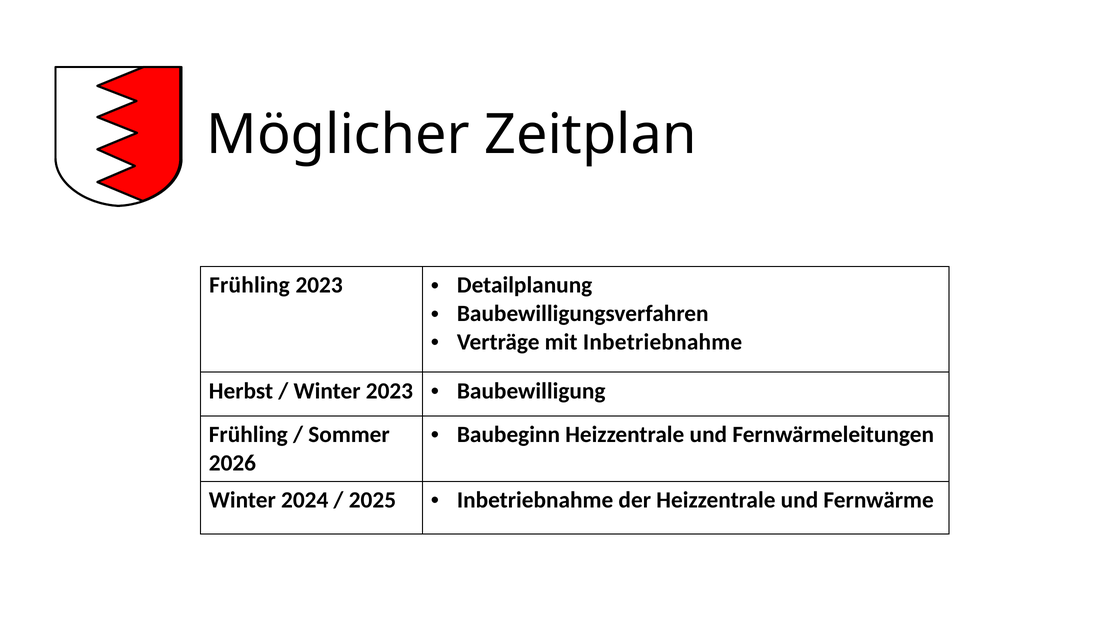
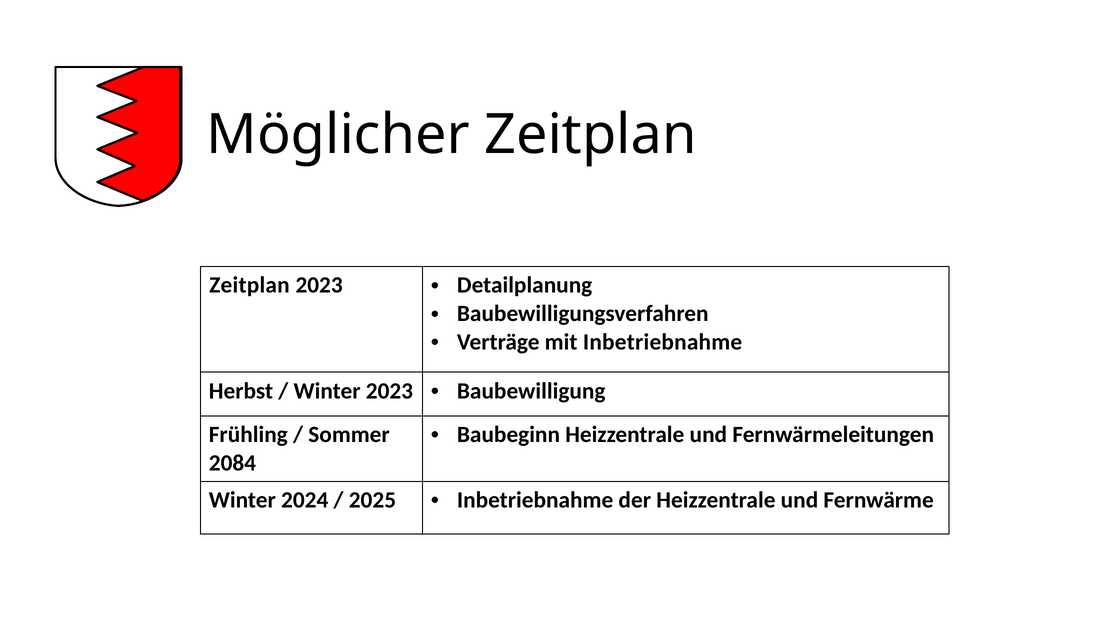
Frühling: Frühling -> Zeitplan (249, 285)
2026: 2026 -> 2084 (232, 463)
